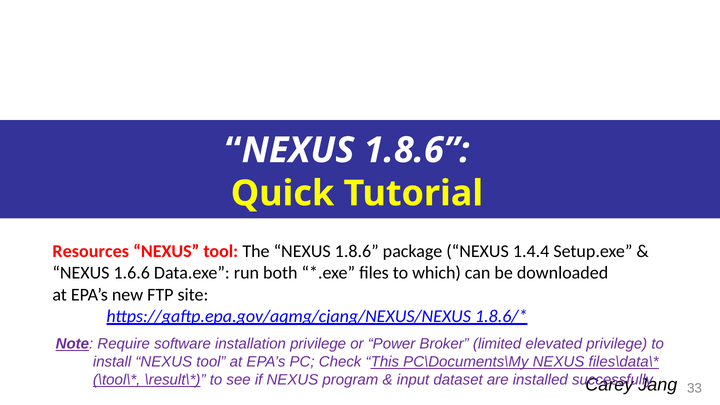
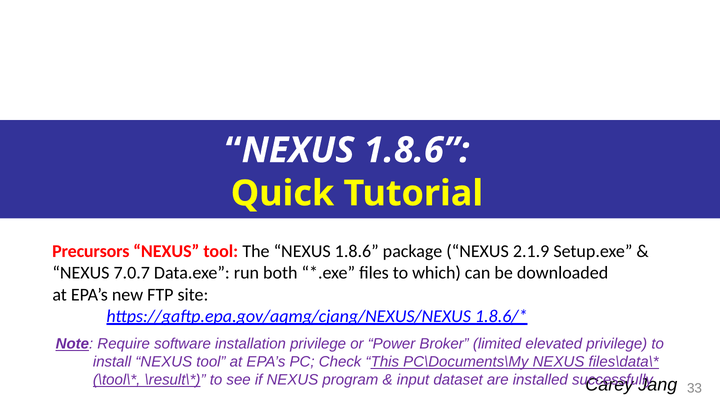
Resources: Resources -> Precursors (91, 251)
1.4.4: 1.4.4 -> 2.1.9 (531, 251)
1.6.6: 1.6.6 -> 7.0.7 (132, 273)
